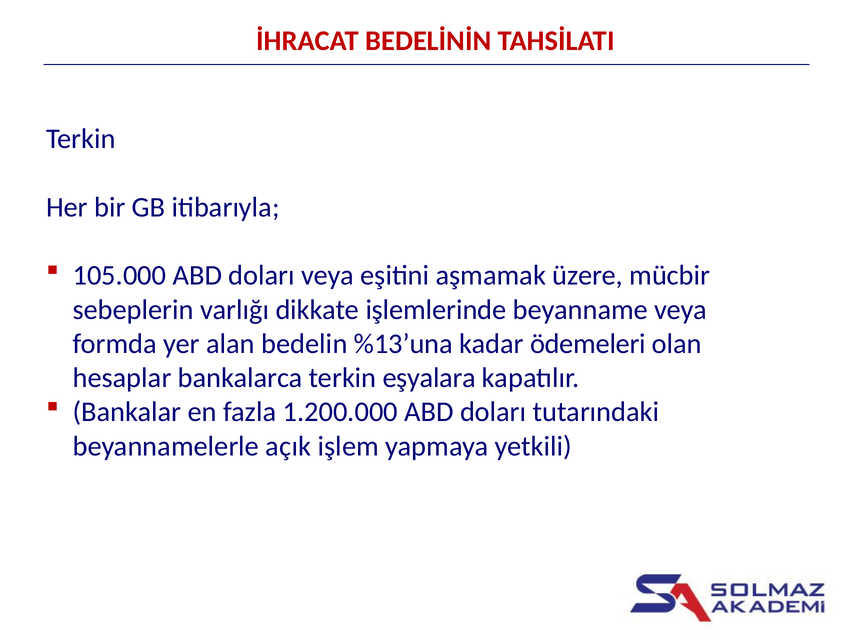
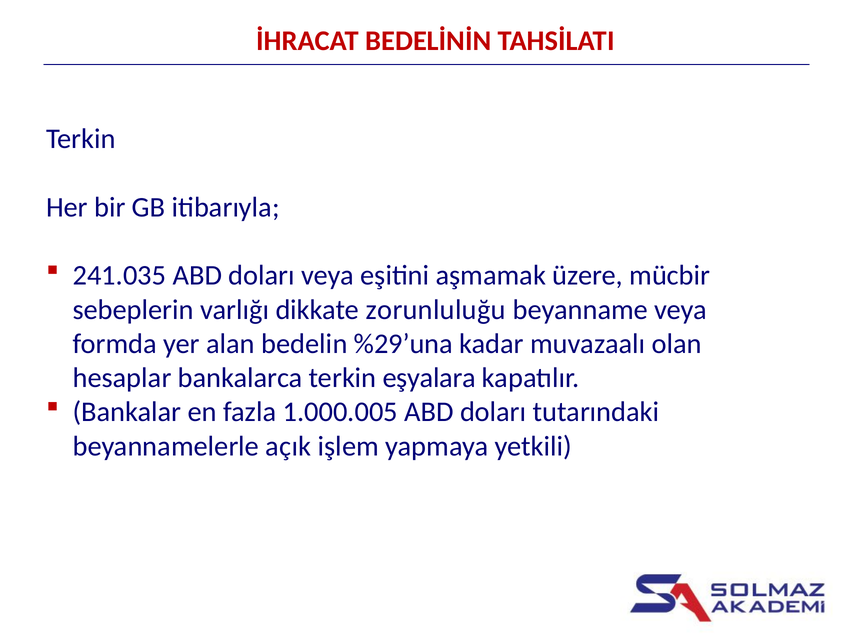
105.000: 105.000 -> 241.035 (119, 275)
işlemlerinde: işlemlerinde -> zorunluluğu (436, 310)
%13’una: %13’una -> %29’una (403, 344)
ödemeleri: ödemeleri -> muvazaalı (588, 344)
1.200.000: 1.200.000 -> 1.000.005 (340, 412)
